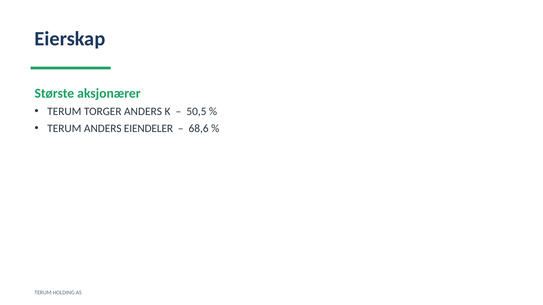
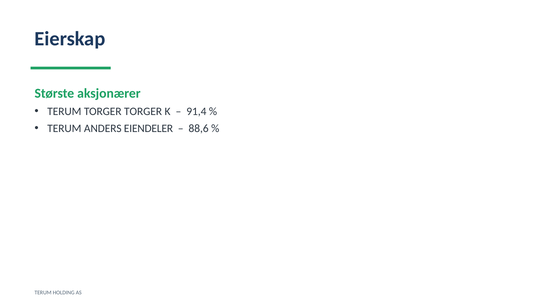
TORGER ANDERS: ANDERS -> TORGER (143, 112)
50,5: 50,5 -> 91,4 (196, 112)
68,6: 68,6 -> 88,6 (199, 129)
